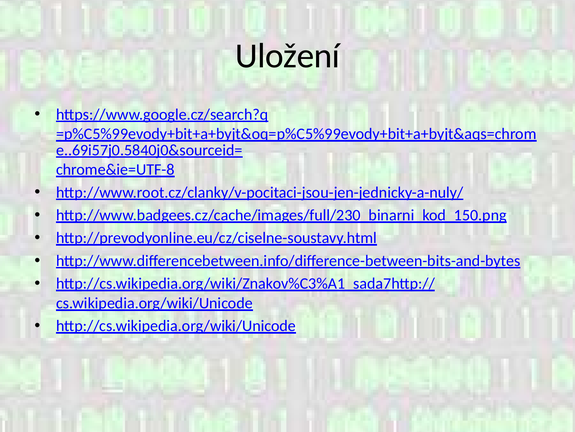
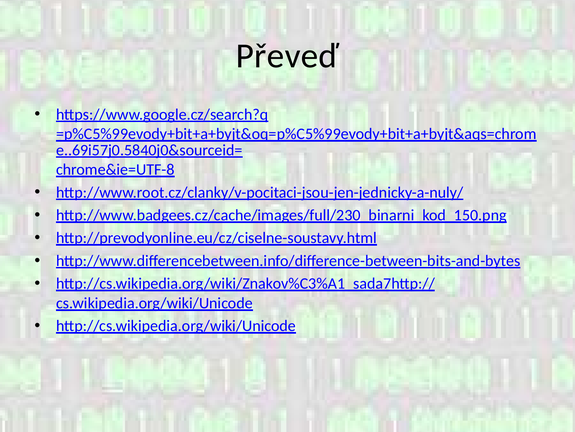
Uložení: Uložení -> Převeď (287, 56)
